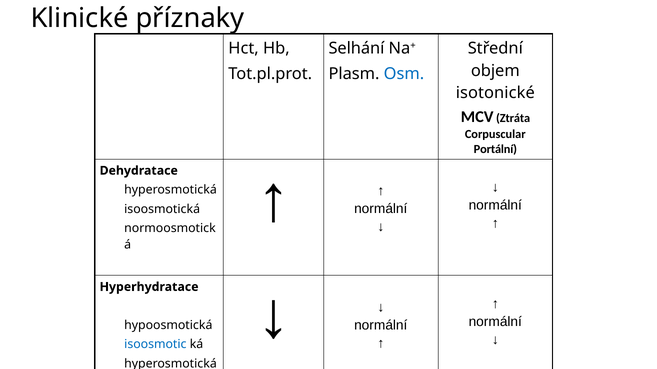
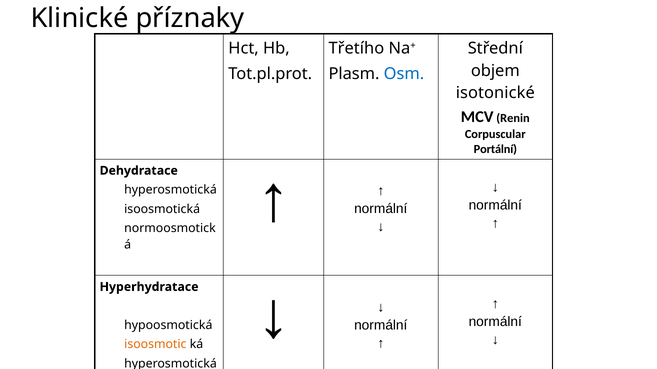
Selhání: Selhání -> Třetího (356, 48)
Ztráta: Ztráta -> Renin (513, 118)
isoosmotic colour: blue -> orange (155, 345)
